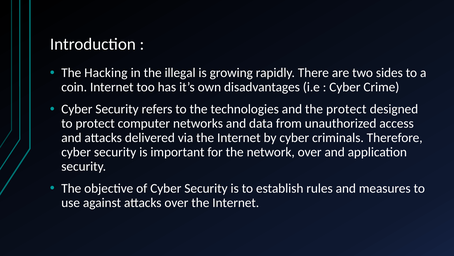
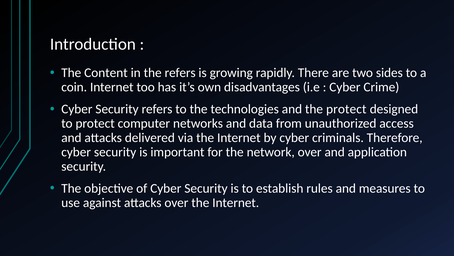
Hacking: Hacking -> Content (106, 73)
the illegal: illegal -> refers (180, 73)
